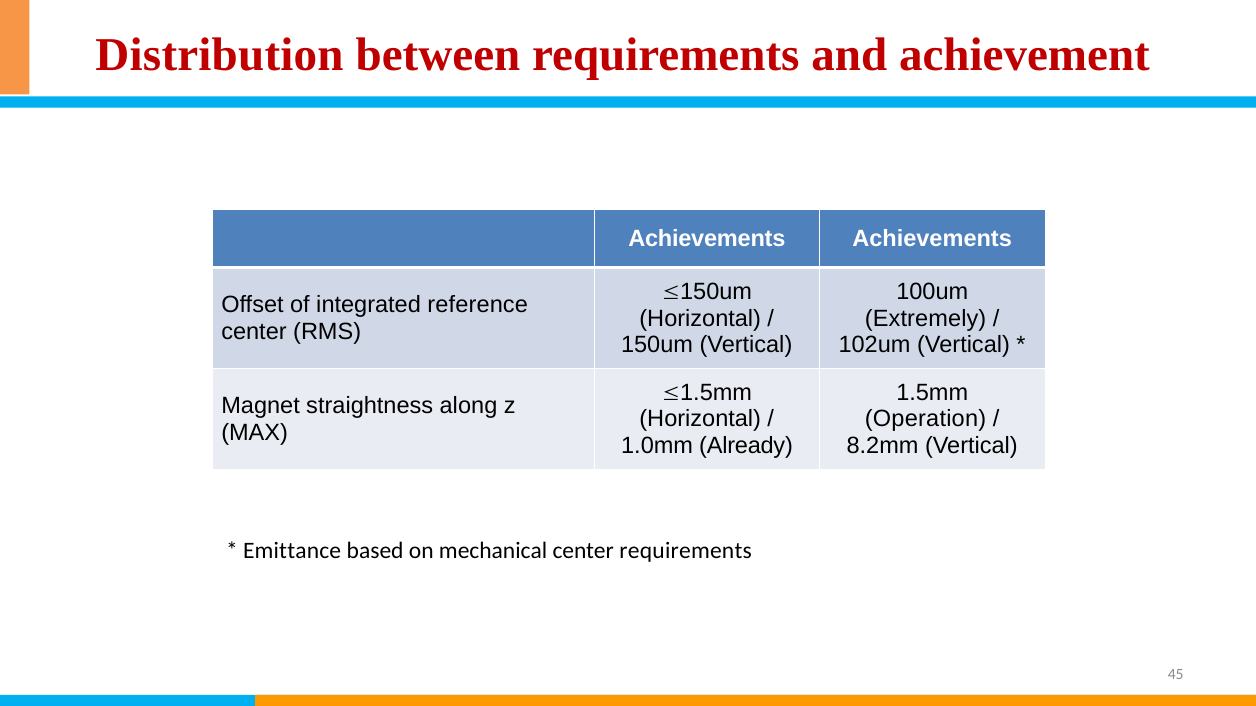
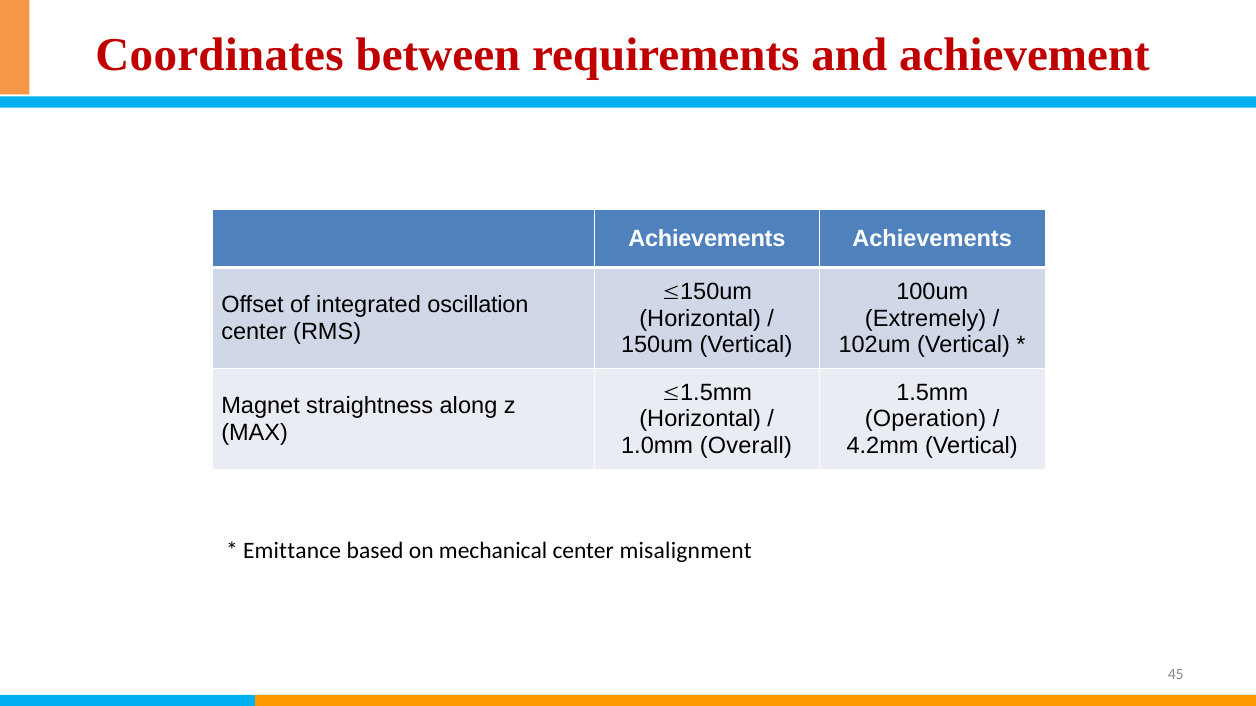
Distribution: Distribution -> Coordinates (220, 55)
reference: reference -> oscillation (478, 305)
Already: Already -> Overall (746, 446)
8.2mm: 8.2mm -> 4.2mm (883, 446)
center requirements: requirements -> misalignment (686, 551)
